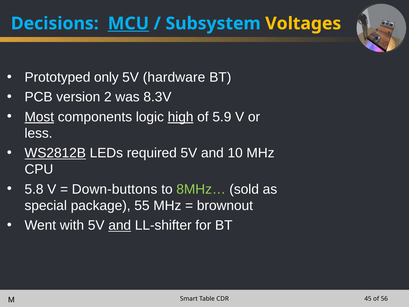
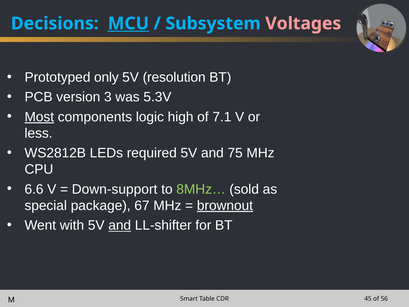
Voltages colour: yellow -> pink (303, 23)
hardware: hardware -> resolution (174, 77)
2: 2 -> 3 (108, 97)
8.3V: 8.3V -> 5.3V (157, 97)
high underline: present -> none (181, 117)
5.9: 5.9 -> 7.1 (222, 117)
WS2812B underline: present -> none (55, 153)
10: 10 -> 75 (235, 153)
5.8: 5.8 -> 6.6 (34, 189)
Down-buttons: Down-buttons -> Down-support (115, 189)
55: 55 -> 67 (142, 205)
brownout underline: none -> present (225, 205)
